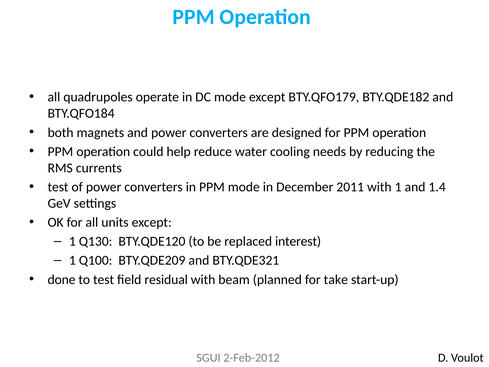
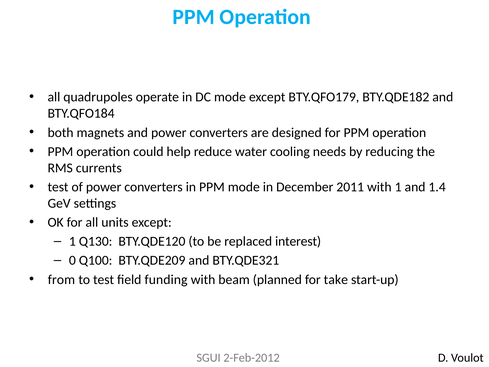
1: 1 -> 0 (72, 260)
done: done -> from (61, 279)
residual: residual -> funding (166, 279)
